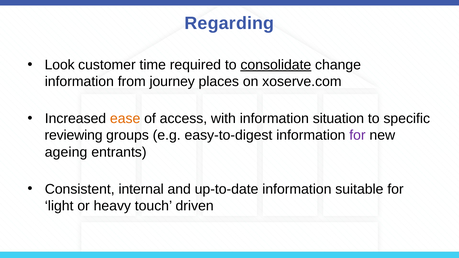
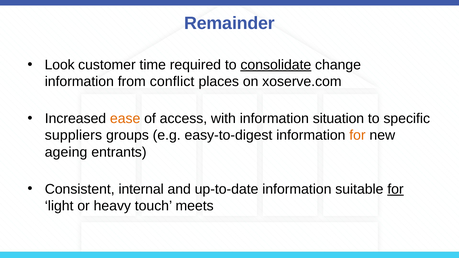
Regarding: Regarding -> Remainder (230, 23)
journey: journey -> conflict (172, 82)
reviewing: reviewing -> suppliers (73, 135)
for colour: purple -> orange (357, 135)
for underline: none -> present (395, 189)
driven: driven -> meets (195, 206)
